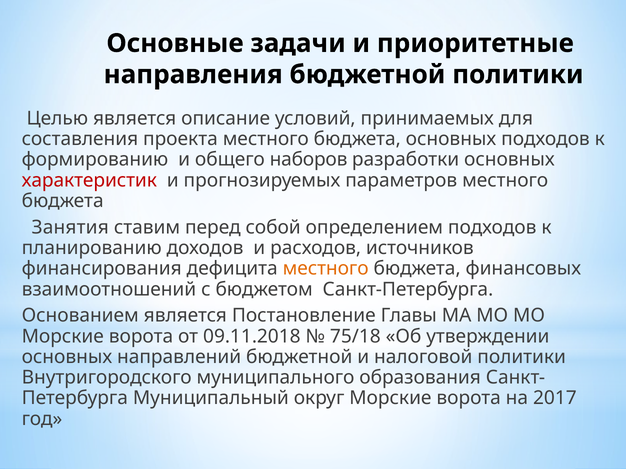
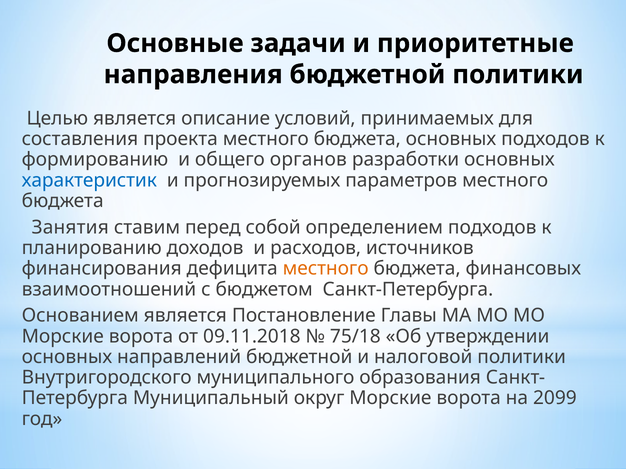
наборов: наборов -> органов (308, 160)
характеристик colour: red -> blue (89, 181)
2017: 2017 -> 2099 (555, 399)
